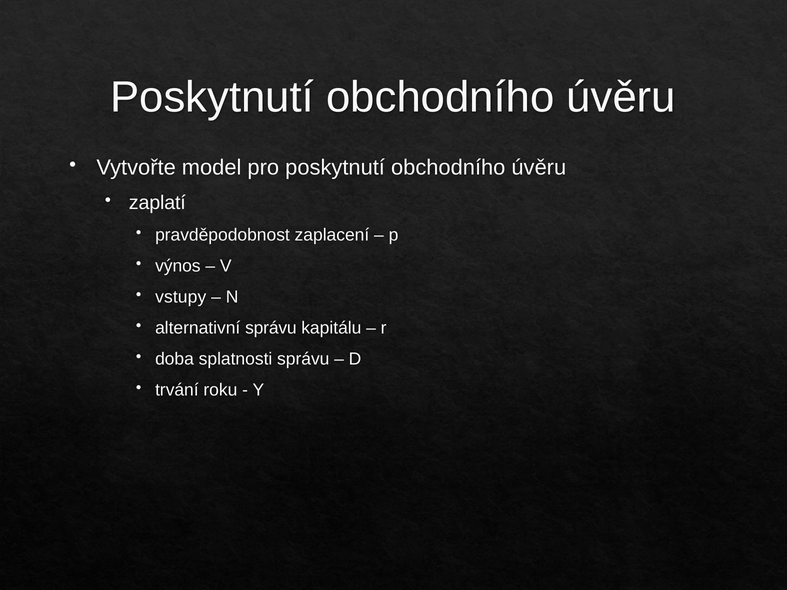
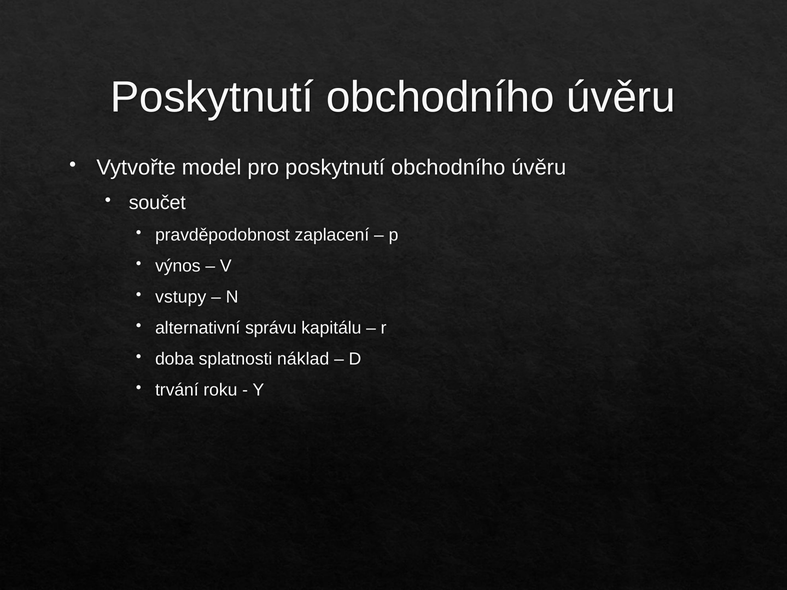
zaplatí: zaplatí -> součet (157, 203)
splatnosti správu: správu -> náklad (303, 359)
